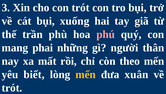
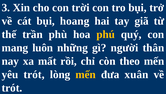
con trót: trót -> trời (81, 8)
xuống: xuống -> hoang (75, 21)
phú colour: pink -> yellow (106, 34)
phai: phai -> luôn (43, 47)
yêu biết: biết -> trót (34, 74)
